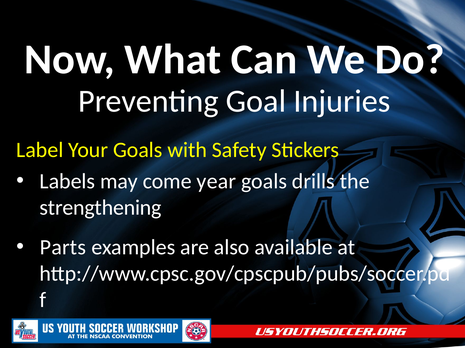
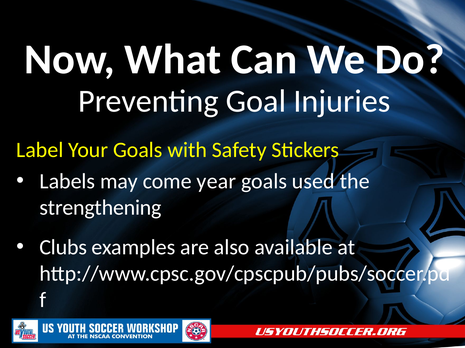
drills: drills -> used (313, 182)
Parts: Parts -> Clubs (63, 248)
